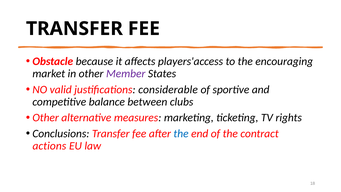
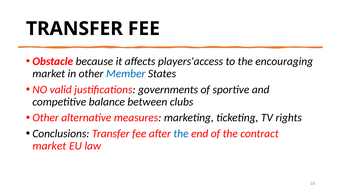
Member colour: purple -> blue (126, 74)
considerable: considerable -> governments (168, 89)
actions: actions -> market (49, 146)
